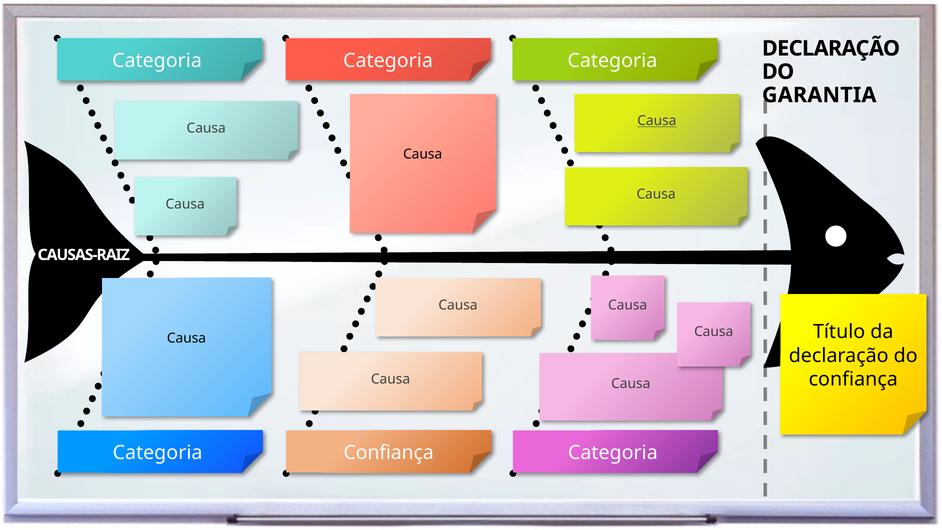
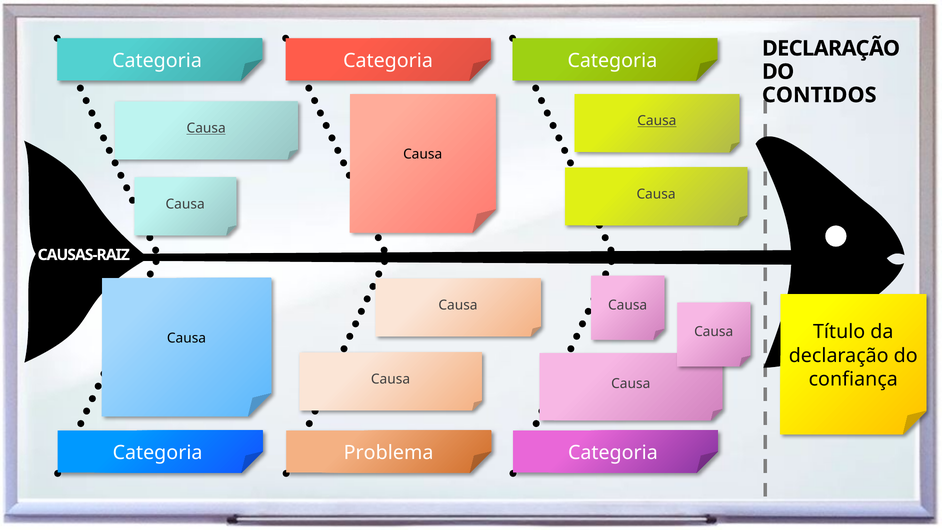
GARANTIA: GARANTIA -> CONTIDOS (819, 95)
Causa underline: none -> present (206, 128)
Confiança: Confiança -> Problema (389, 453)
